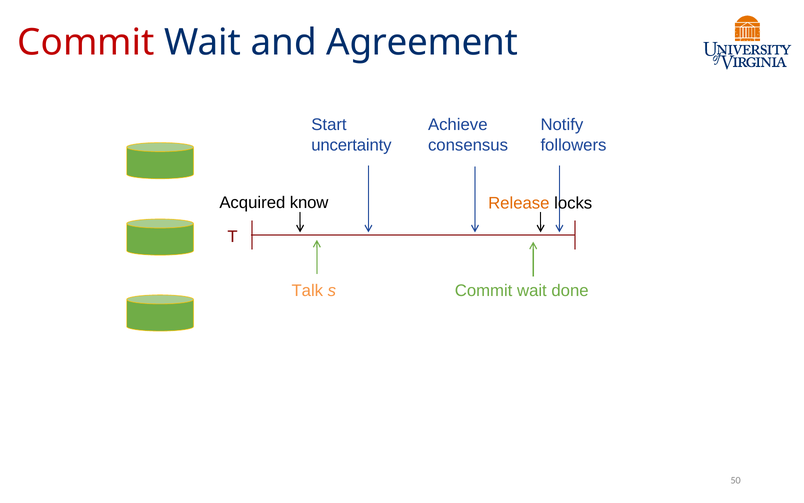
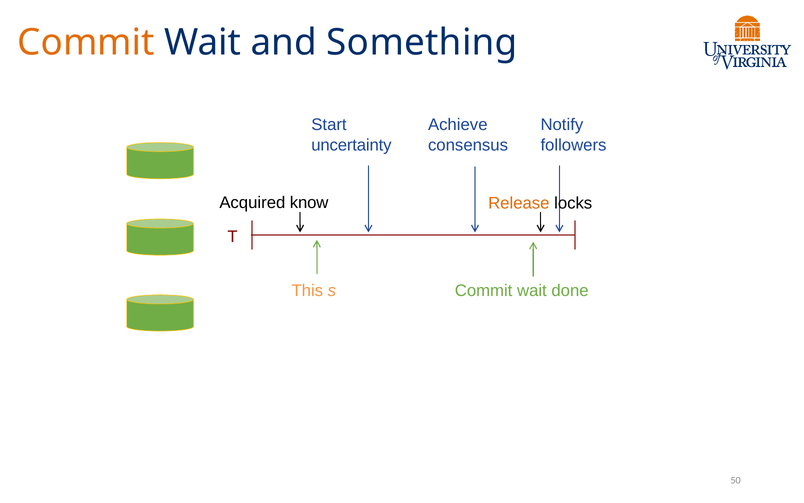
Commit colour: red -> orange (86, 42)
Agreement: Agreement -> Something (422, 42)
Talk: Talk -> This (307, 291)
